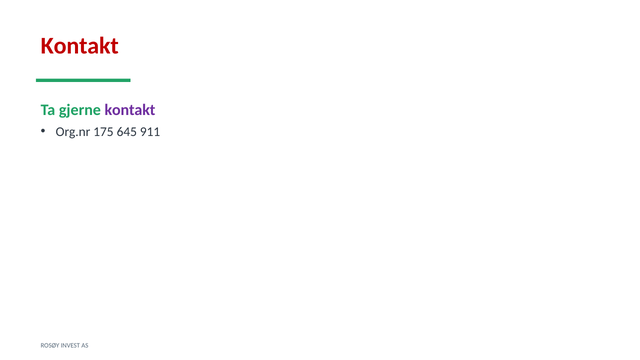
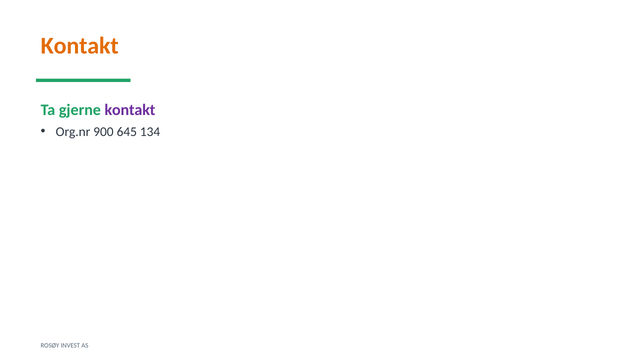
Kontakt colour: red -> orange (80, 46)
175: 175 -> 900 (103, 132)
911: 911 -> 134 (150, 132)
